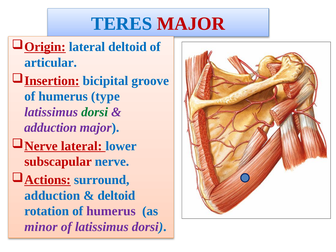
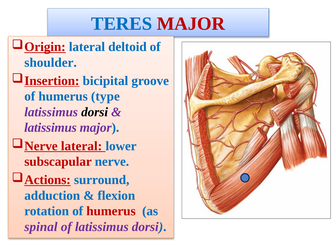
articular: articular -> shoulder (51, 62)
dorsi colour: green -> black (95, 112)
adduction: adduction -> latissimus (50, 128)
deltoid: deltoid -> flexion (116, 196)
humerus colour: purple -> red (111, 211)
minor: minor -> spinal (41, 227)
